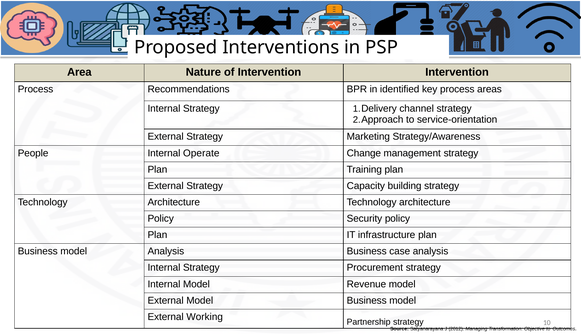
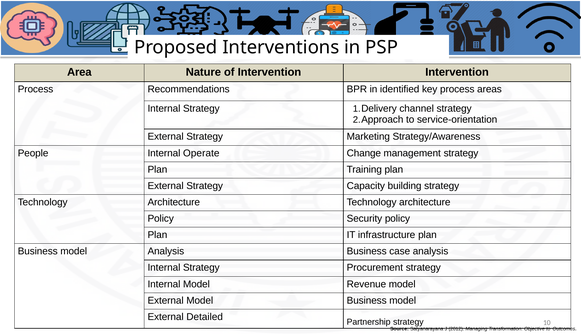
Working: Working -> Detailed (205, 317)
